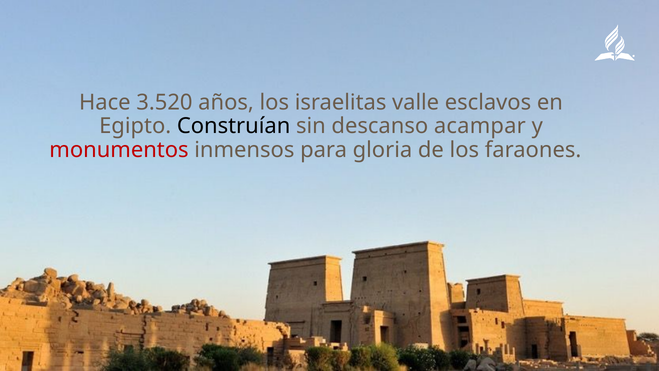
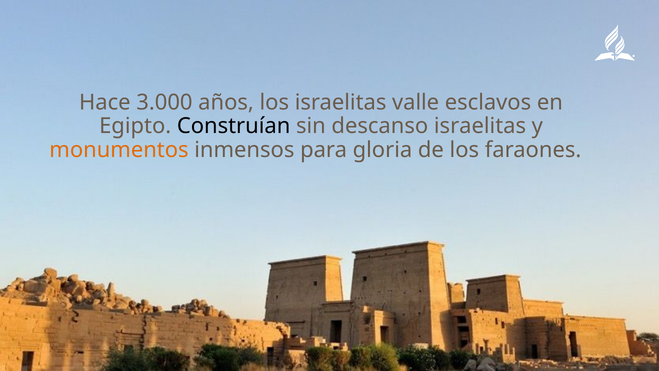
3.520: 3.520 -> 3.000 (164, 102)
descanso acampar: acampar -> israelitas (480, 126)
monumentos colour: red -> orange (119, 150)
